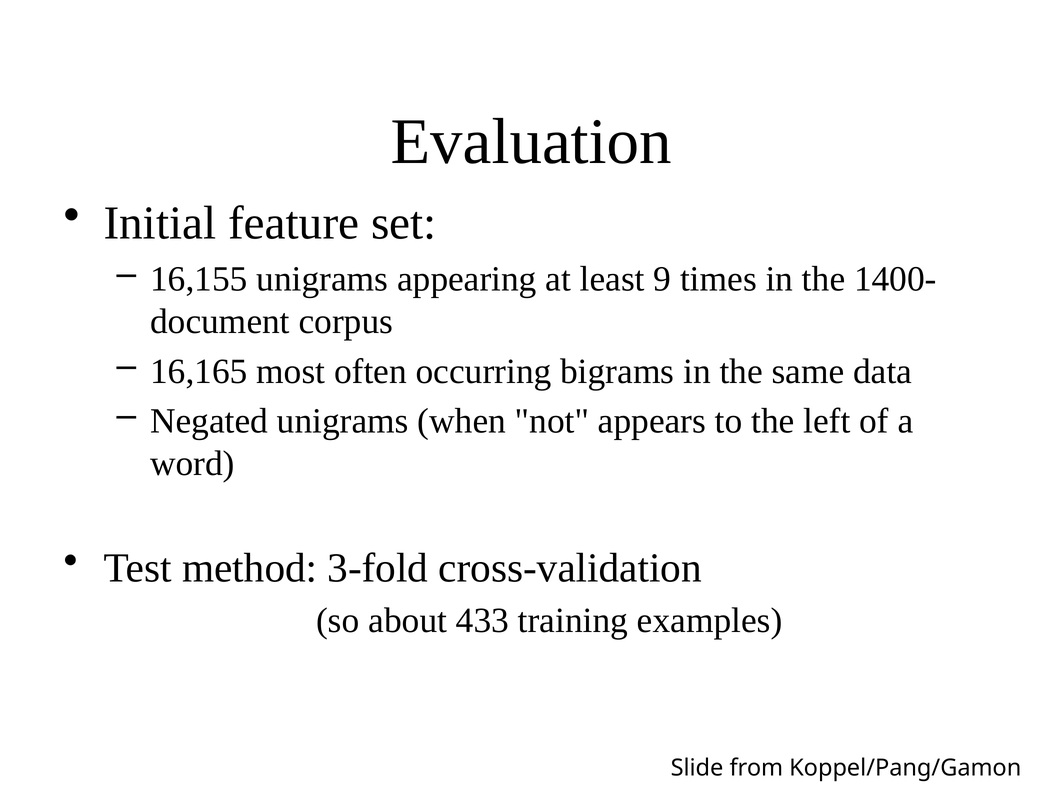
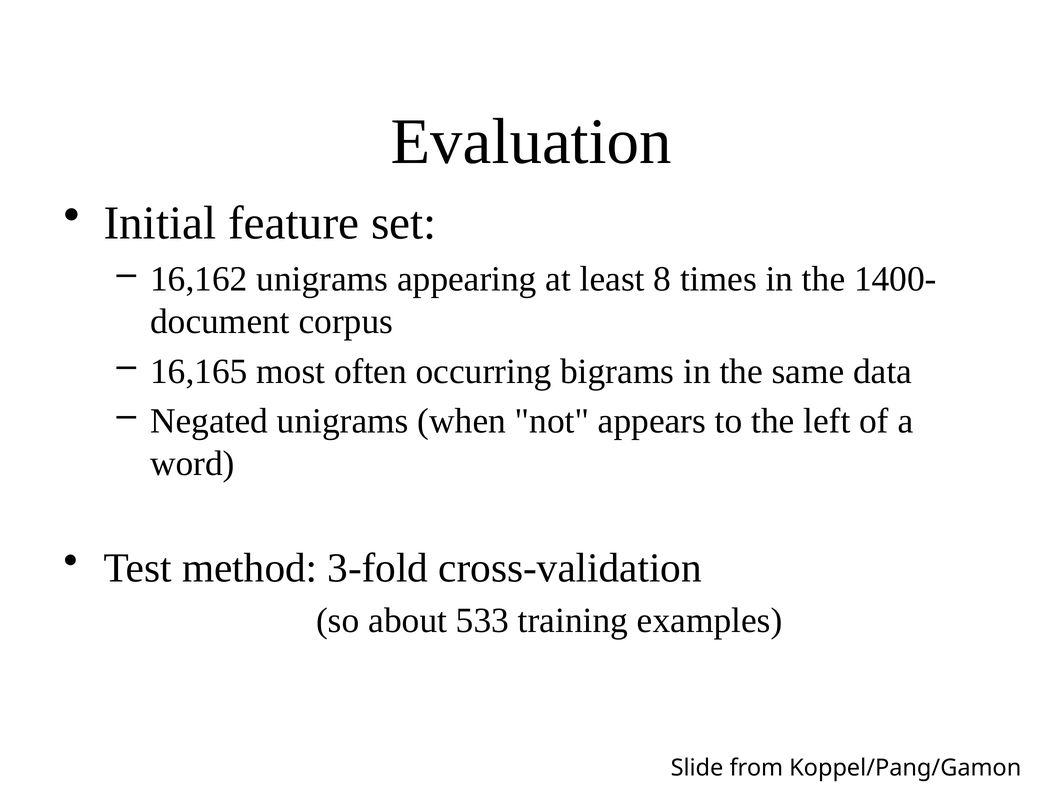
16,155: 16,155 -> 16,162 (199, 279)
9: 9 -> 8 (662, 279)
433: 433 -> 533 (482, 620)
